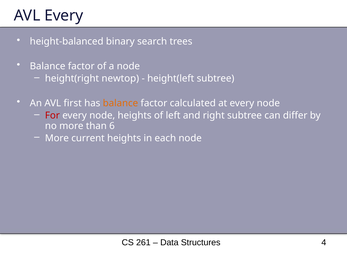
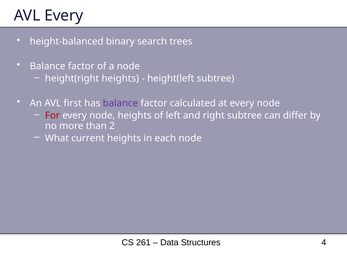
height(right newtop: newtop -> heights (120, 79)
balance colour: orange -> purple (120, 103)
6: 6 -> 2 (112, 126)
More: More -> What (57, 138)
